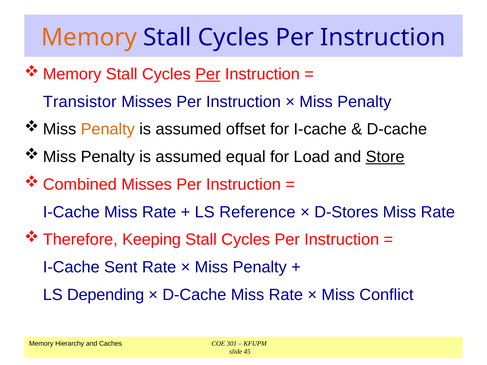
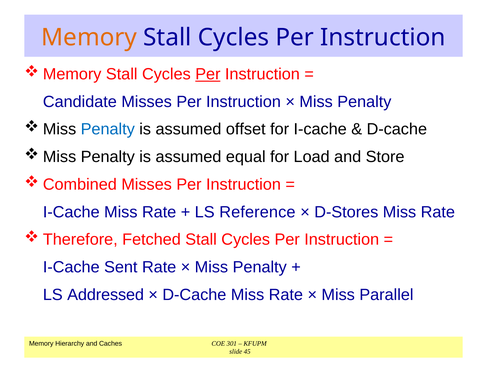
Transistor: Transistor -> Candidate (80, 102)
Penalty colour: orange -> blue (108, 129)
Store underline: present -> none (385, 157)
Keeping: Keeping -> Fetched (151, 240)
Depending: Depending -> Addressed (106, 295)
Conflict: Conflict -> Parallel (386, 295)
